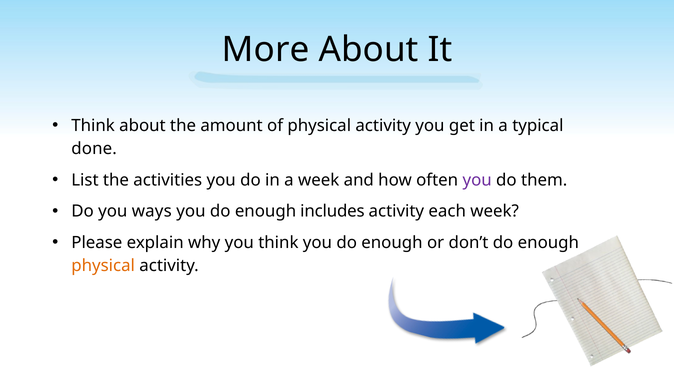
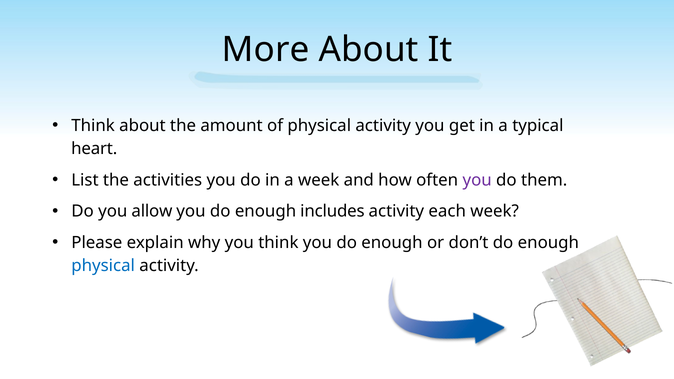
done: done -> heart (94, 149)
ways: ways -> allow (152, 211)
physical colour: orange -> blue (103, 266)
